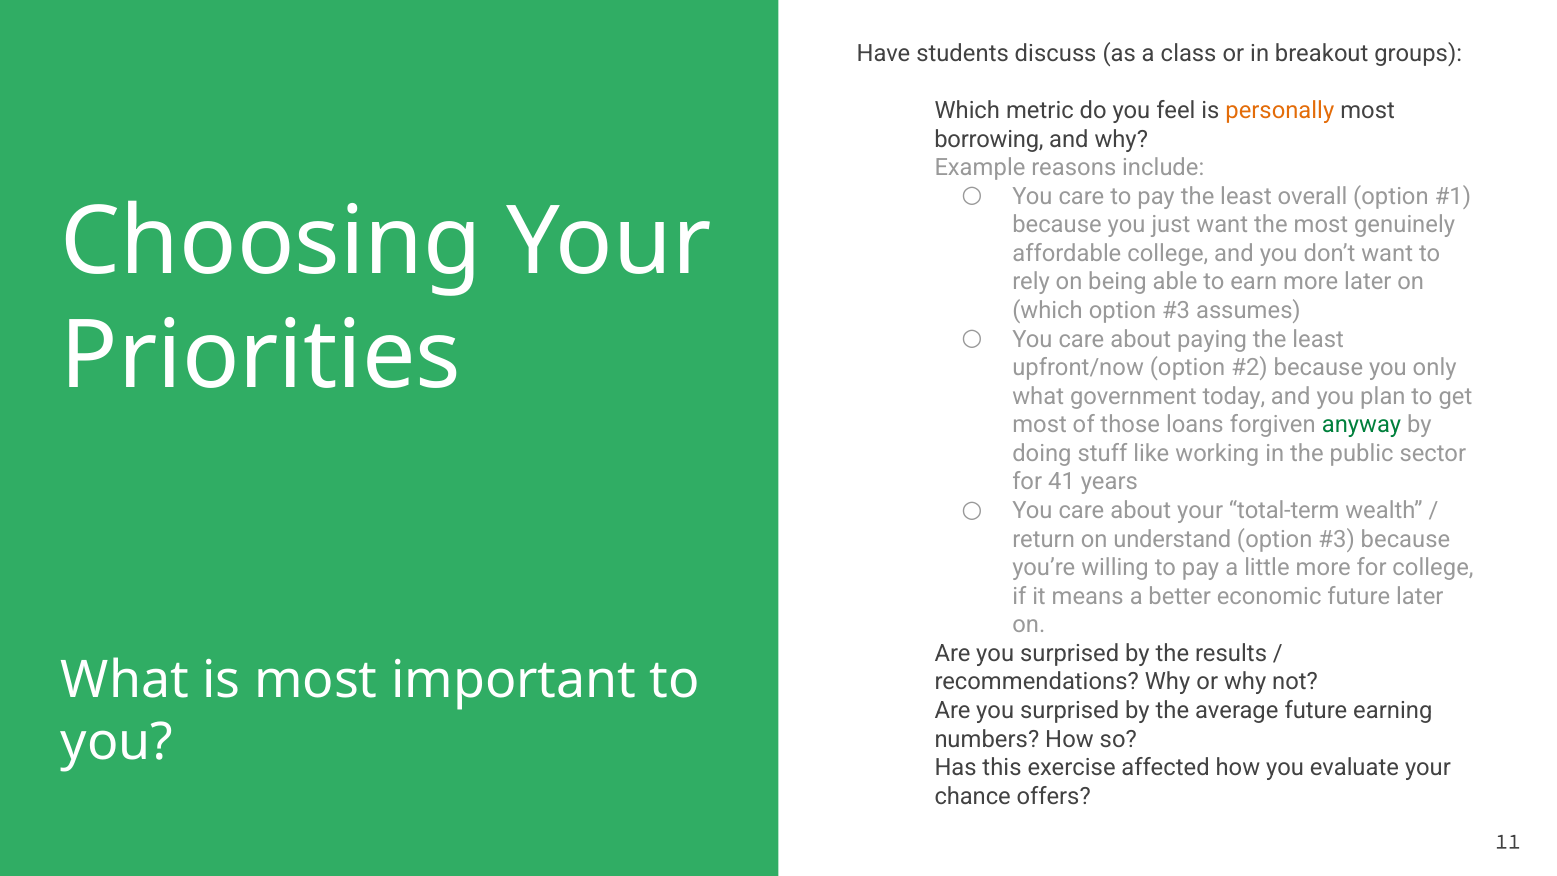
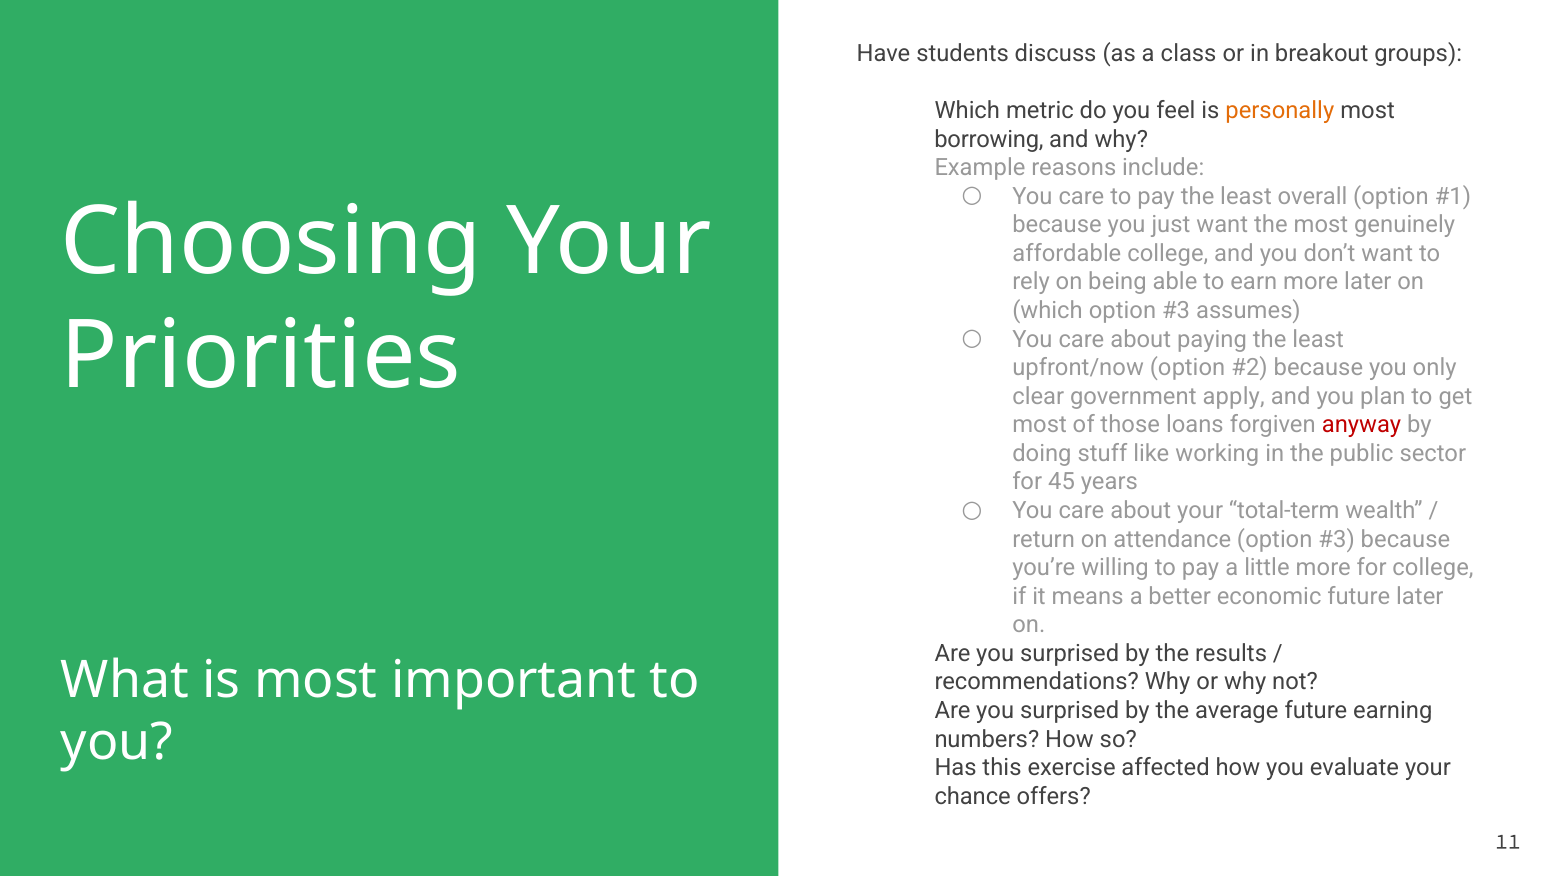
what: what -> clear (1038, 396)
today: today -> apply (1234, 396)
anyway colour: green -> red (1362, 425)
41: 41 -> 45 (1062, 482)
understand: understand -> attendance (1172, 539)
